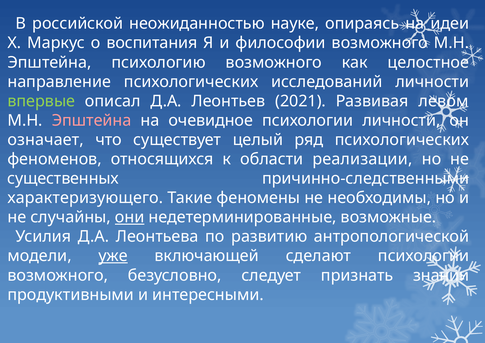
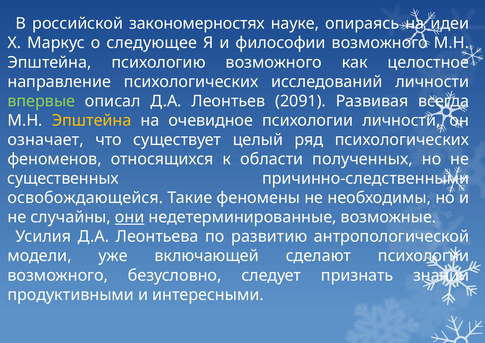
неожиданностью: неожиданностью -> закономерностях (197, 24)
воспитания: воспитания -> следующее (152, 43)
2021: 2021 -> 2091 (301, 101)
левом: левом -> всегда (444, 101)
Эпштейна colour: pink -> yellow (92, 120)
реализации: реализации -> полученных (362, 159)
характеризующего: характеризующего -> освобождающейся (85, 198)
уже underline: present -> none (113, 256)
